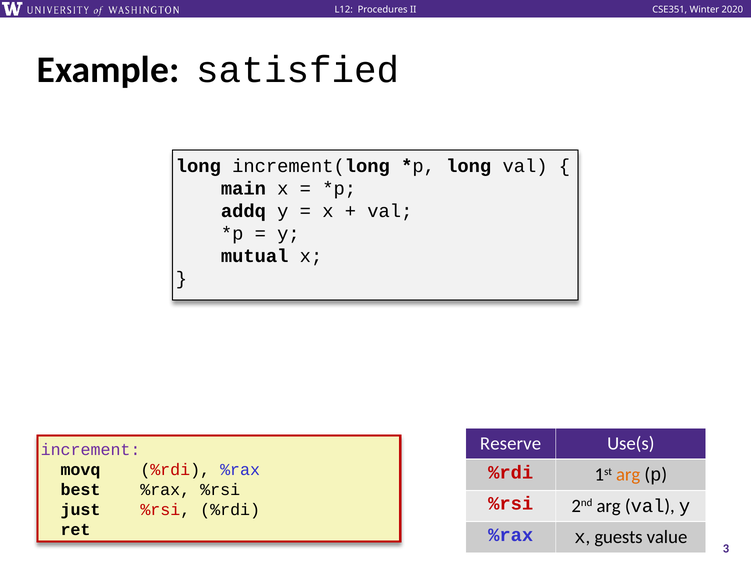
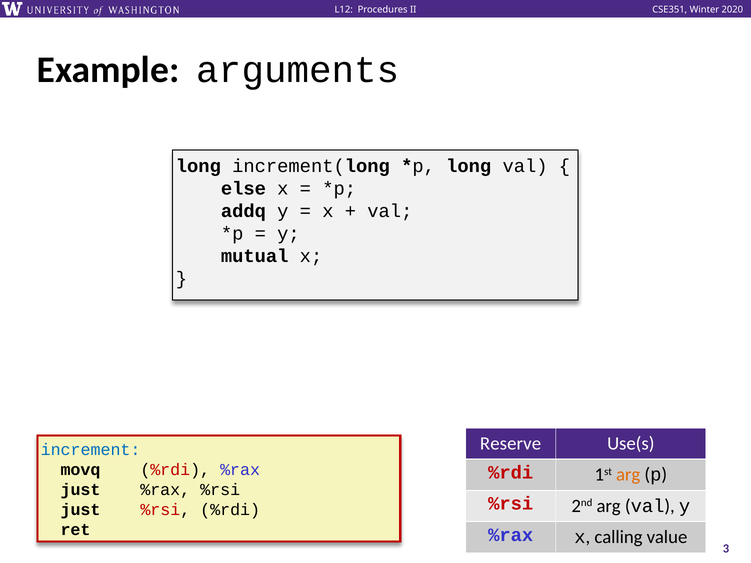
satisfied: satisfied -> arguments (298, 70)
main: main -> else (243, 188)
increment colour: purple -> blue (91, 450)
best: best -> just (81, 490)
guests: guests -> calling (618, 537)
